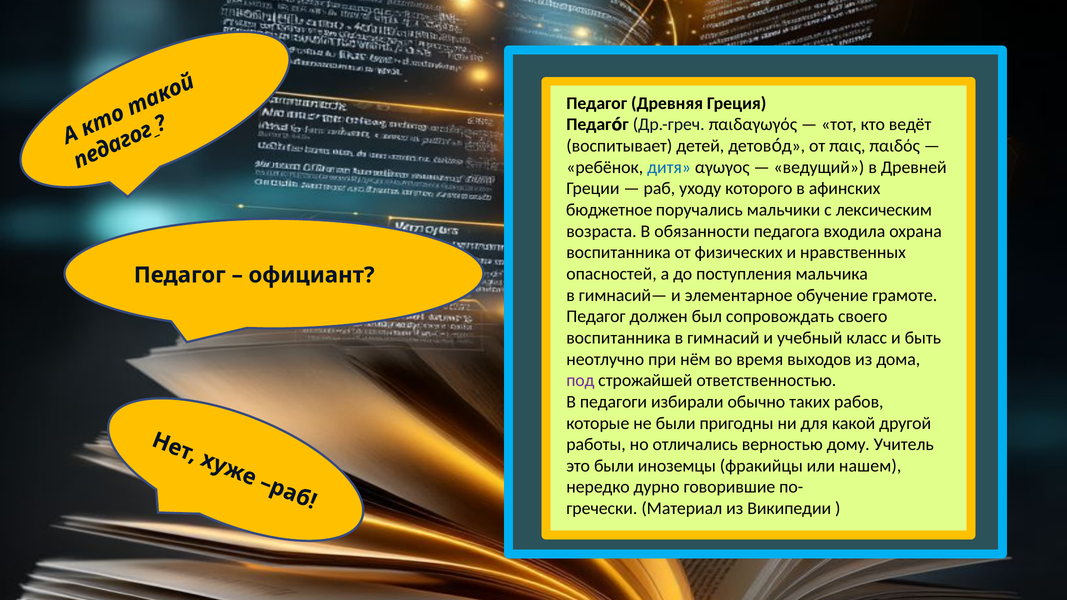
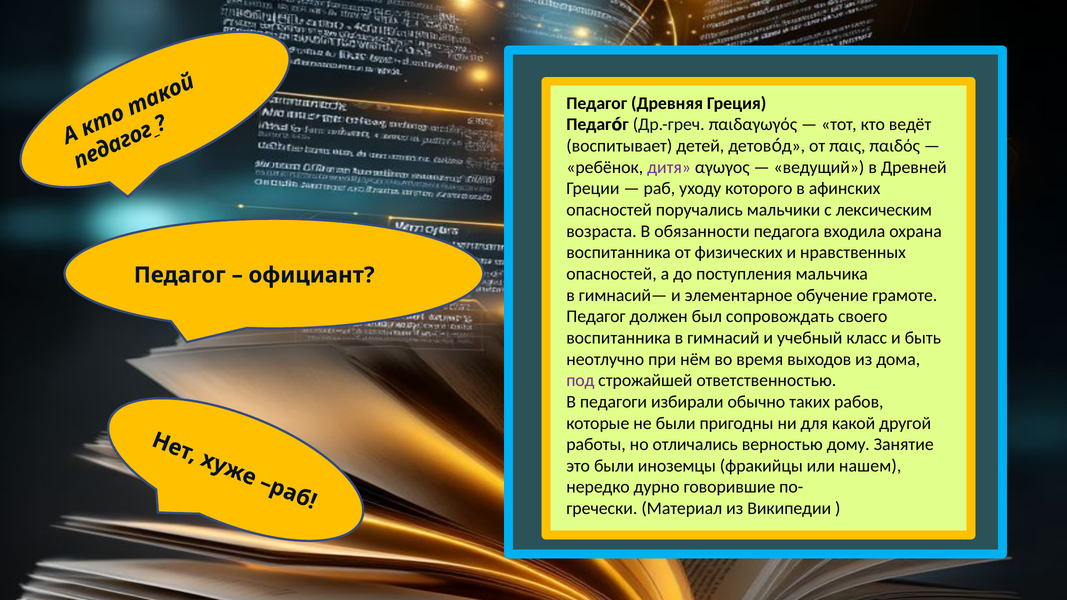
дитя colour: blue -> purple (669, 167)
бюджетное: бюджетное -> опасностей (609, 210)
Учитель: Учитель -> Занятие (904, 445)
